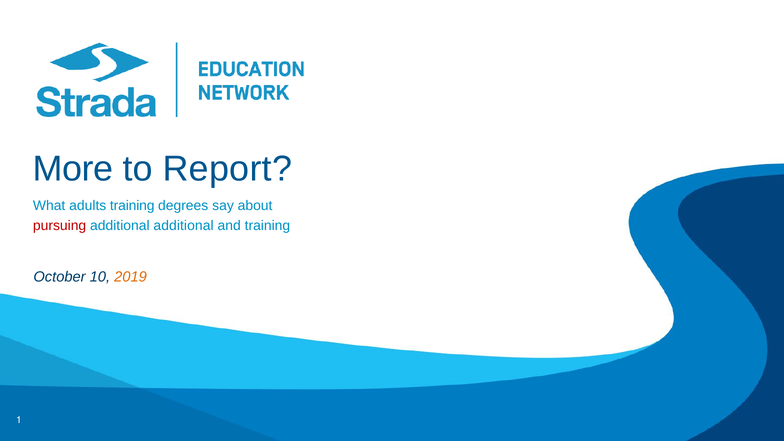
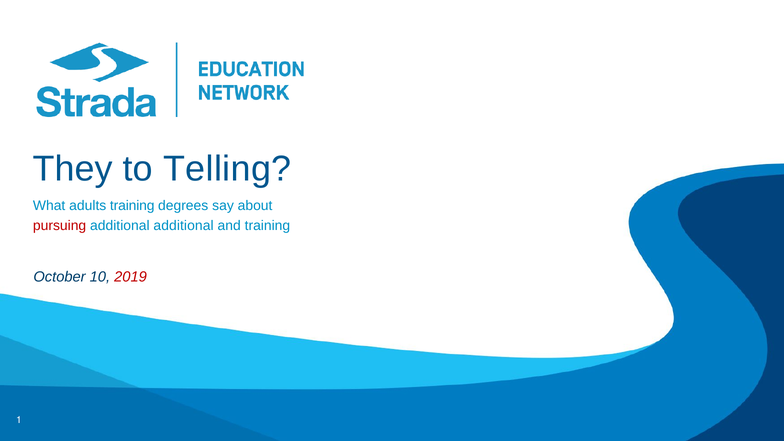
More: More -> They (73, 169)
Report: Report -> Telling (227, 169)
2019 colour: orange -> red (131, 277)
